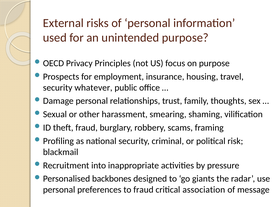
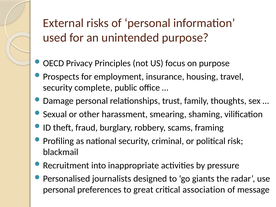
whatever: whatever -> complete (93, 88)
backbones: backbones -> journalists (112, 179)
to fraud: fraud -> great (143, 190)
